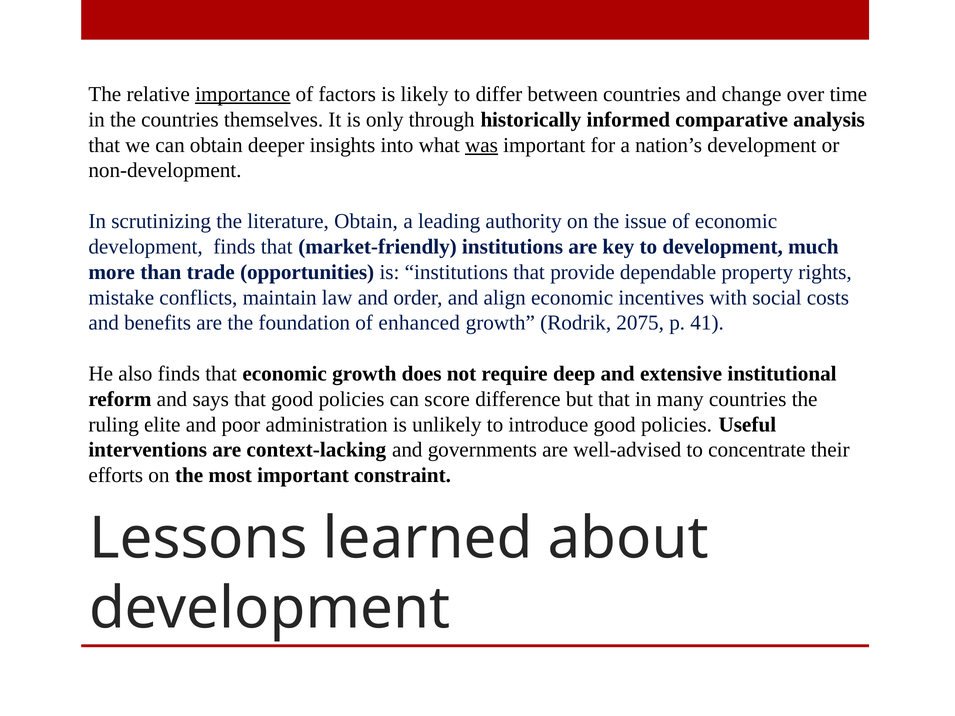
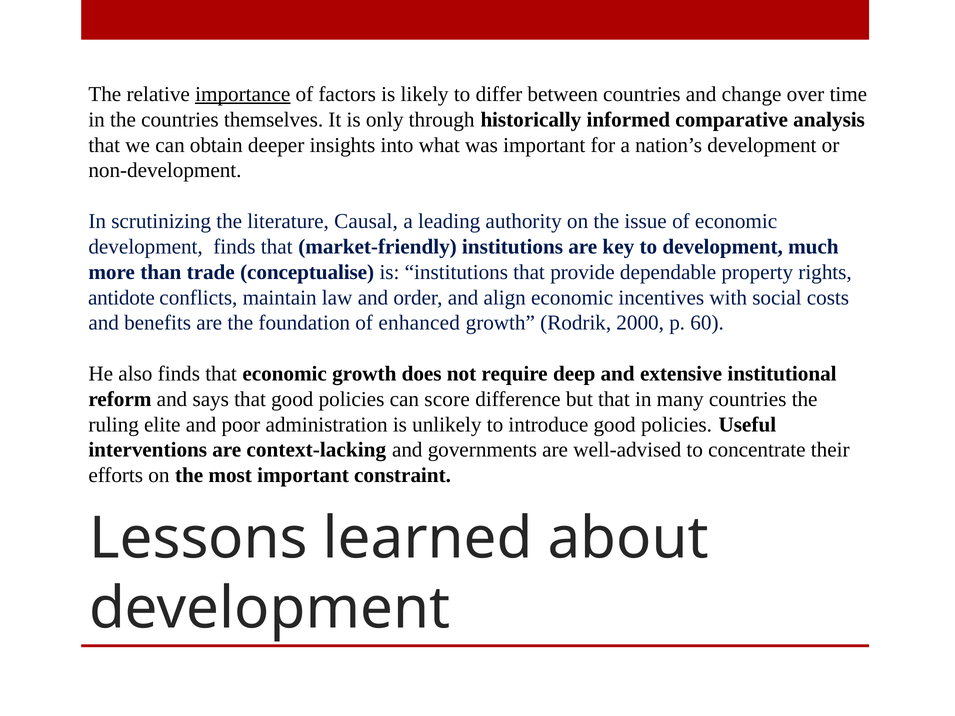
was underline: present -> none (482, 145)
literature Obtain: Obtain -> Causal (366, 221)
opportunities: opportunities -> conceptualise (307, 272)
mistake: mistake -> antidote (121, 298)
2075: 2075 -> 2000 (640, 323)
41: 41 -> 60 (707, 323)
